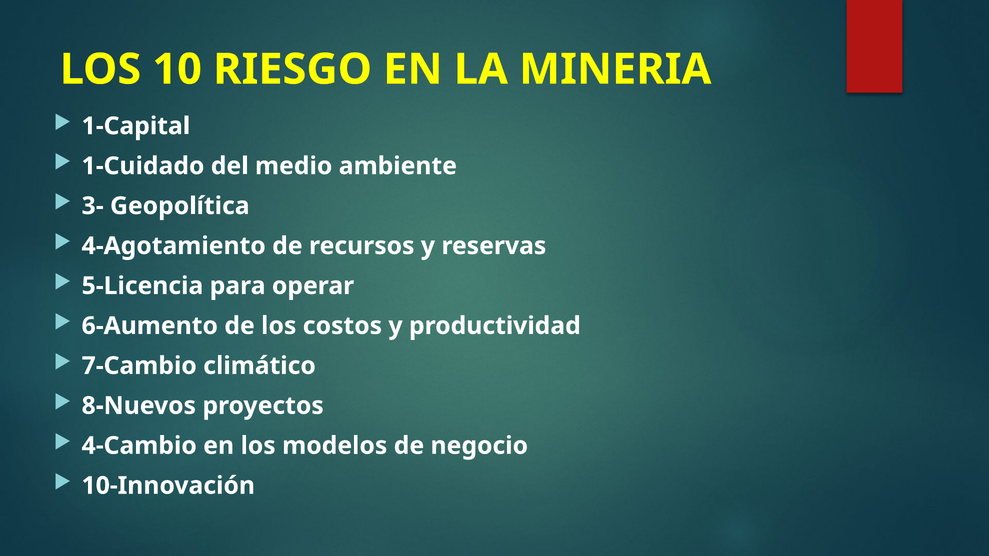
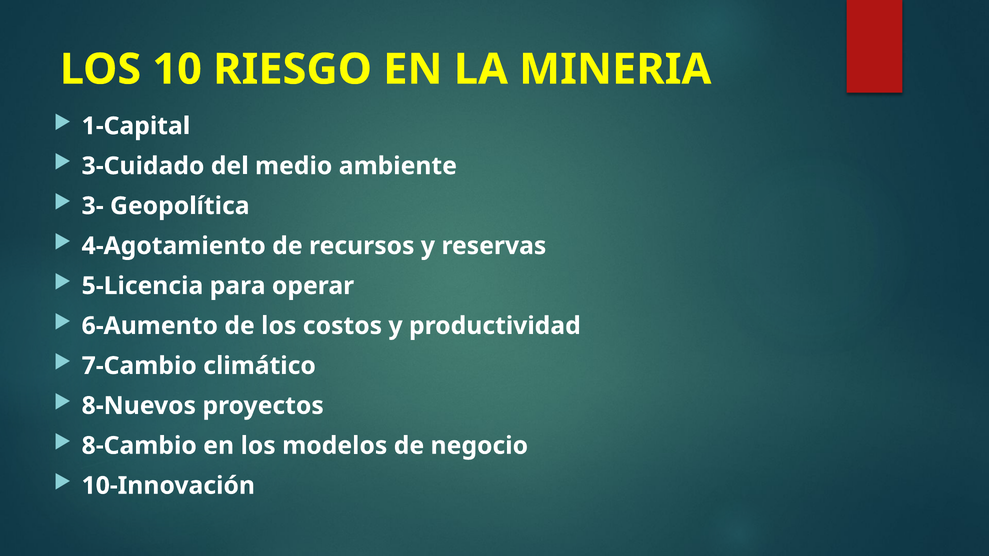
1-Cuidado: 1-Cuidado -> 3-Cuidado (143, 166)
4-Cambio: 4-Cambio -> 8-Cambio (139, 446)
